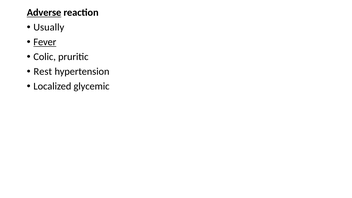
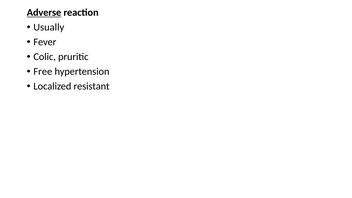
Fever underline: present -> none (45, 42)
Rest: Rest -> Free (43, 72)
glycemic: glycemic -> resistant (92, 86)
